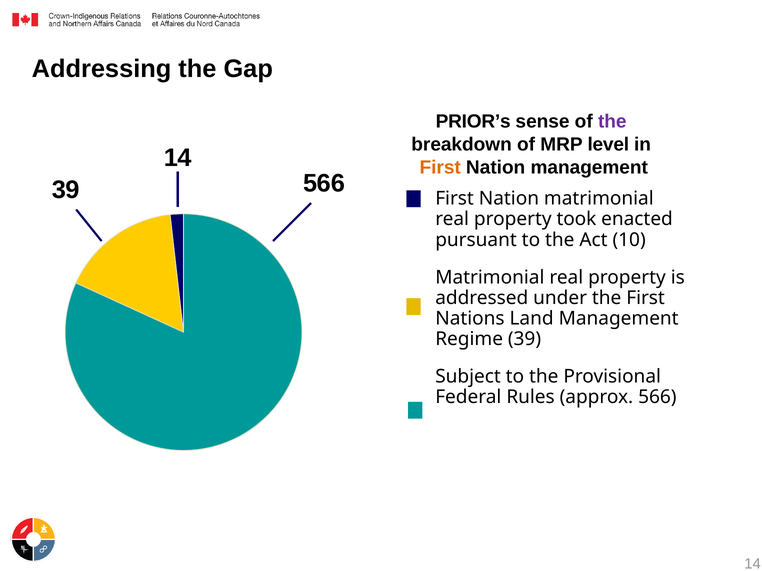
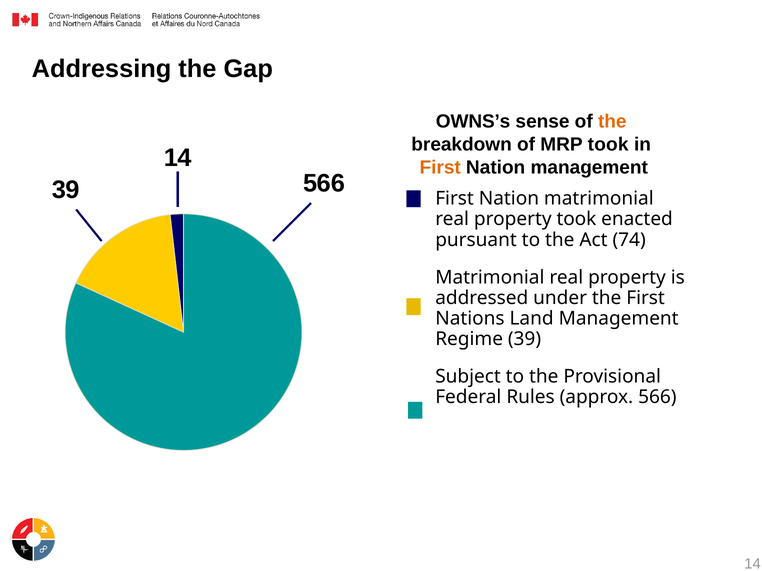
PRIOR’s: PRIOR’s -> OWNS’s (473, 122)
the colour: purple -> orange (612, 122)
MRP level: level -> took (608, 145)
10: 10 -> 74 (629, 240)
